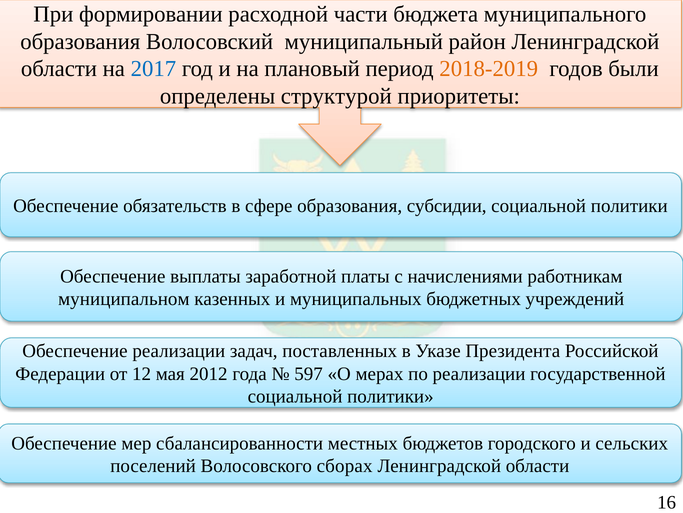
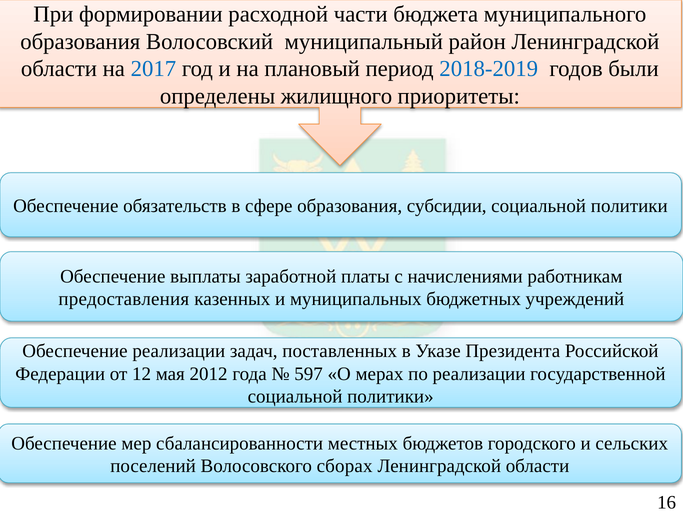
2018-2019 colour: orange -> blue (489, 69)
структурой: структурой -> жилищного (336, 96)
муниципальном: муниципальном -> предоставления (124, 299)
